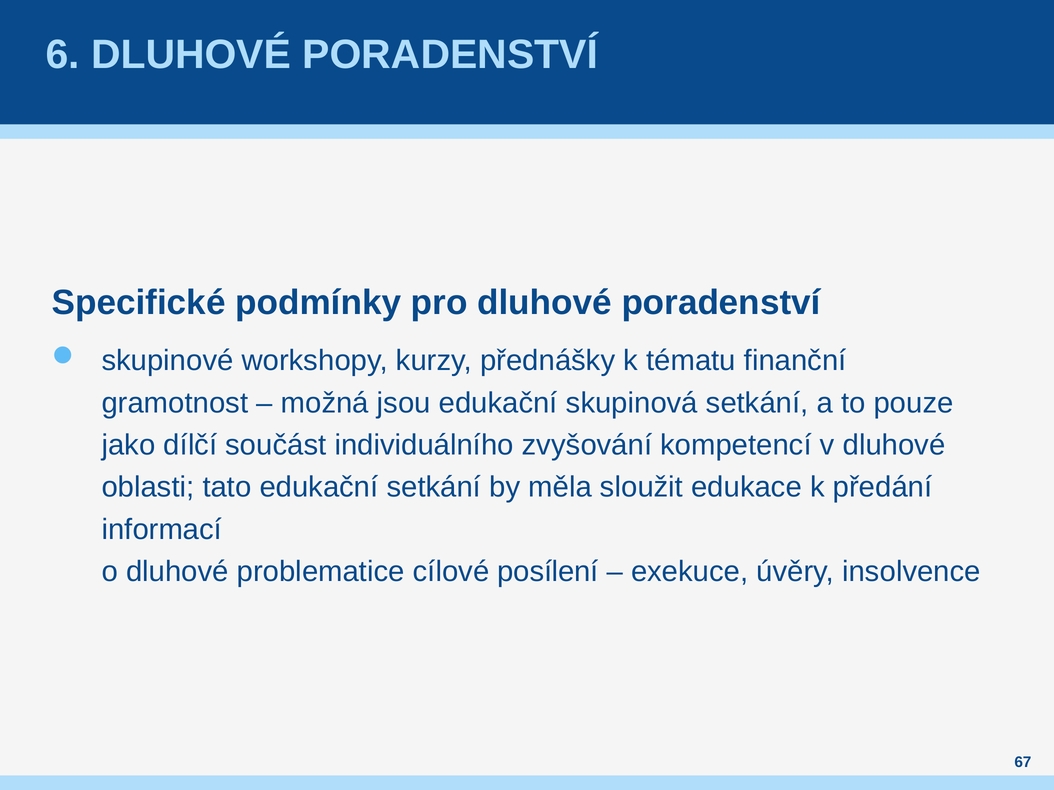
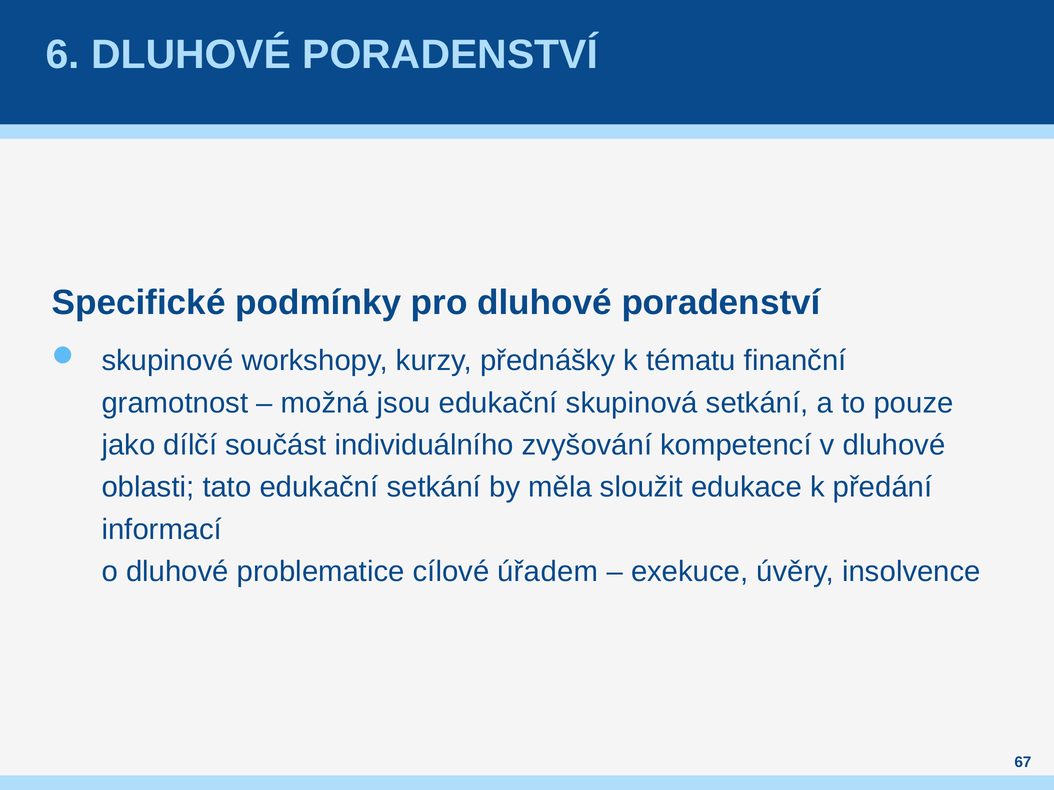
posílení: posílení -> úřadem (548, 572)
